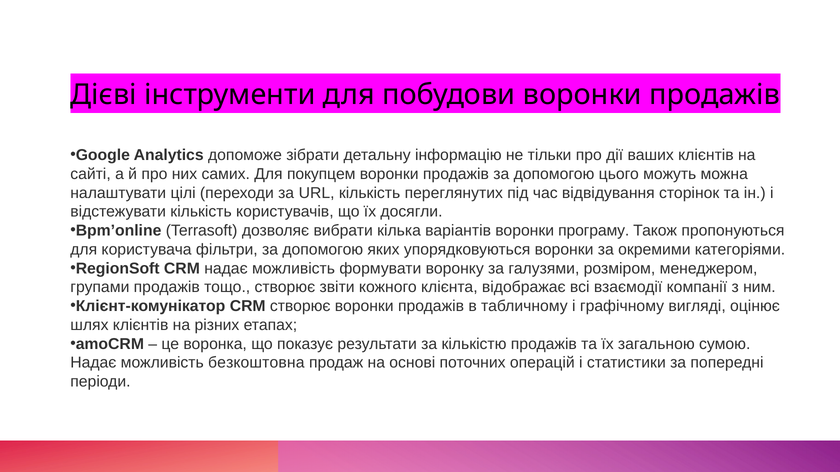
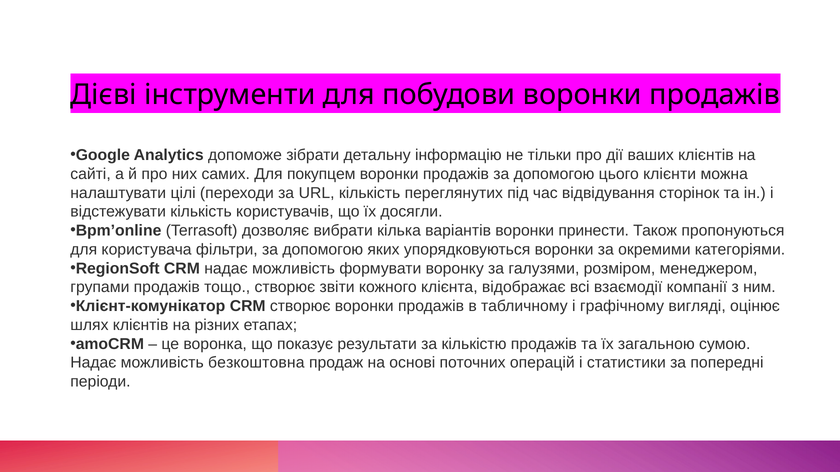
можуть: можуть -> клієнти (670, 174)
програму: програму -> принести (594, 231)
